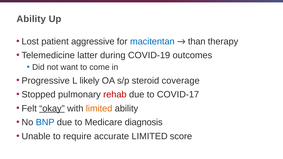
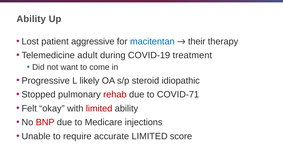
than: than -> their (197, 41)
latter: latter -> adult (87, 55)
outcomes: outcomes -> treatment (192, 55)
coverage: coverage -> idiopathic (181, 81)
COVID-17: COVID-17 -> COVID-71 (178, 95)
okay underline: present -> none (52, 109)
limited colour: orange -> red (99, 109)
BNP colour: blue -> red (45, 122)
diagnosis: diagnosis -> injections (144, 122)
